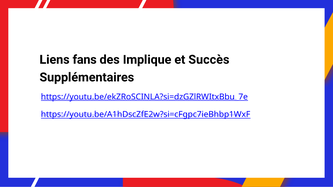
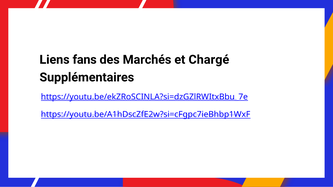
Implique: Implique -> Marchés (147, 60)
Succès: Succès -> Chargé (209, 60)
